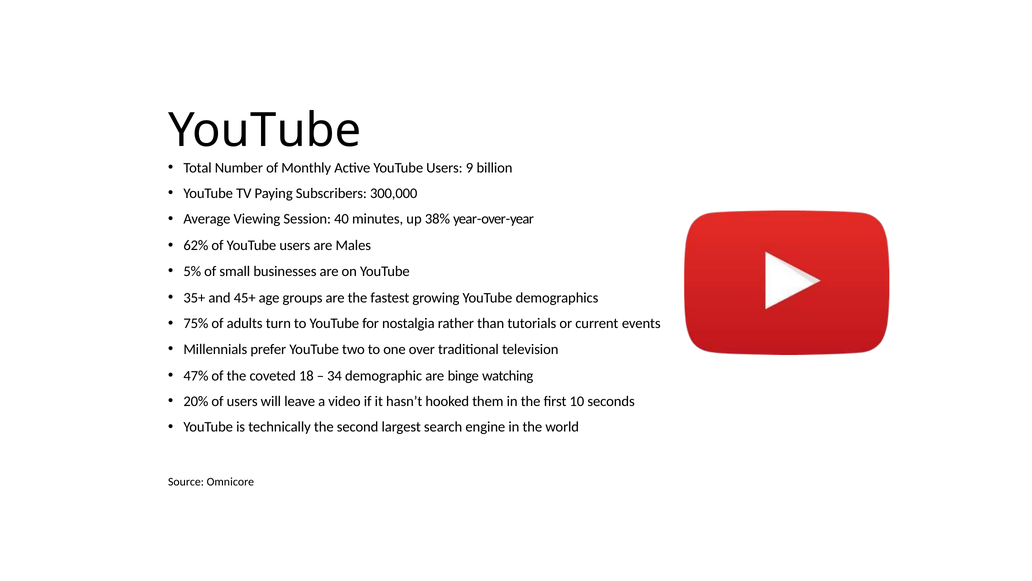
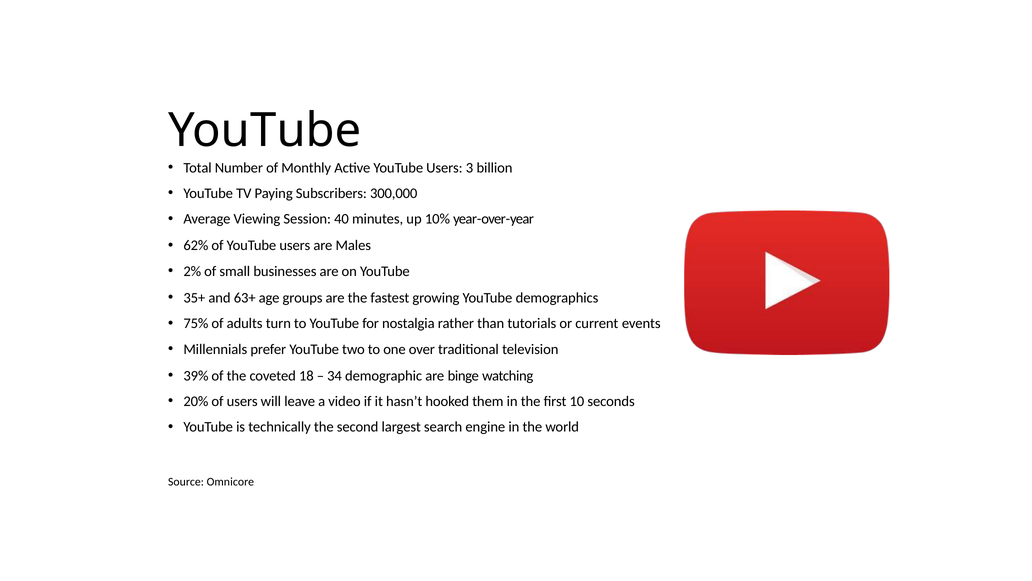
9: 9 -> 3 (469, 168)
38%: 38% -> 10% (437, 219)
5%: 5% -> 2% (192, 271)
45+: 45+ -> 63+ (245, 298)
47%: 47% -> 39% (196, 375)
